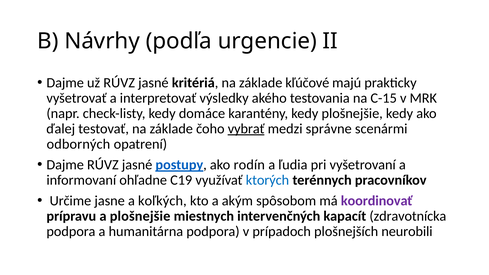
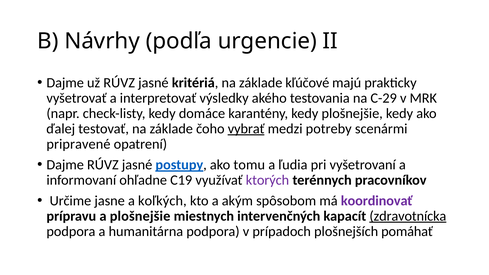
C-15: C-15 -> C-29 (384, 98)
správne: správne -> potreby (329, 129)
odborných: odborných -> pripravené (78, 144)
rodín: rodín -> tomu (249, 165)
ktorých colour: blue -> purple (267, 180)
zdravotnícka underline: none -> present (408, 216)
neurobili: neurobili -> pomáhať (407, 232)
